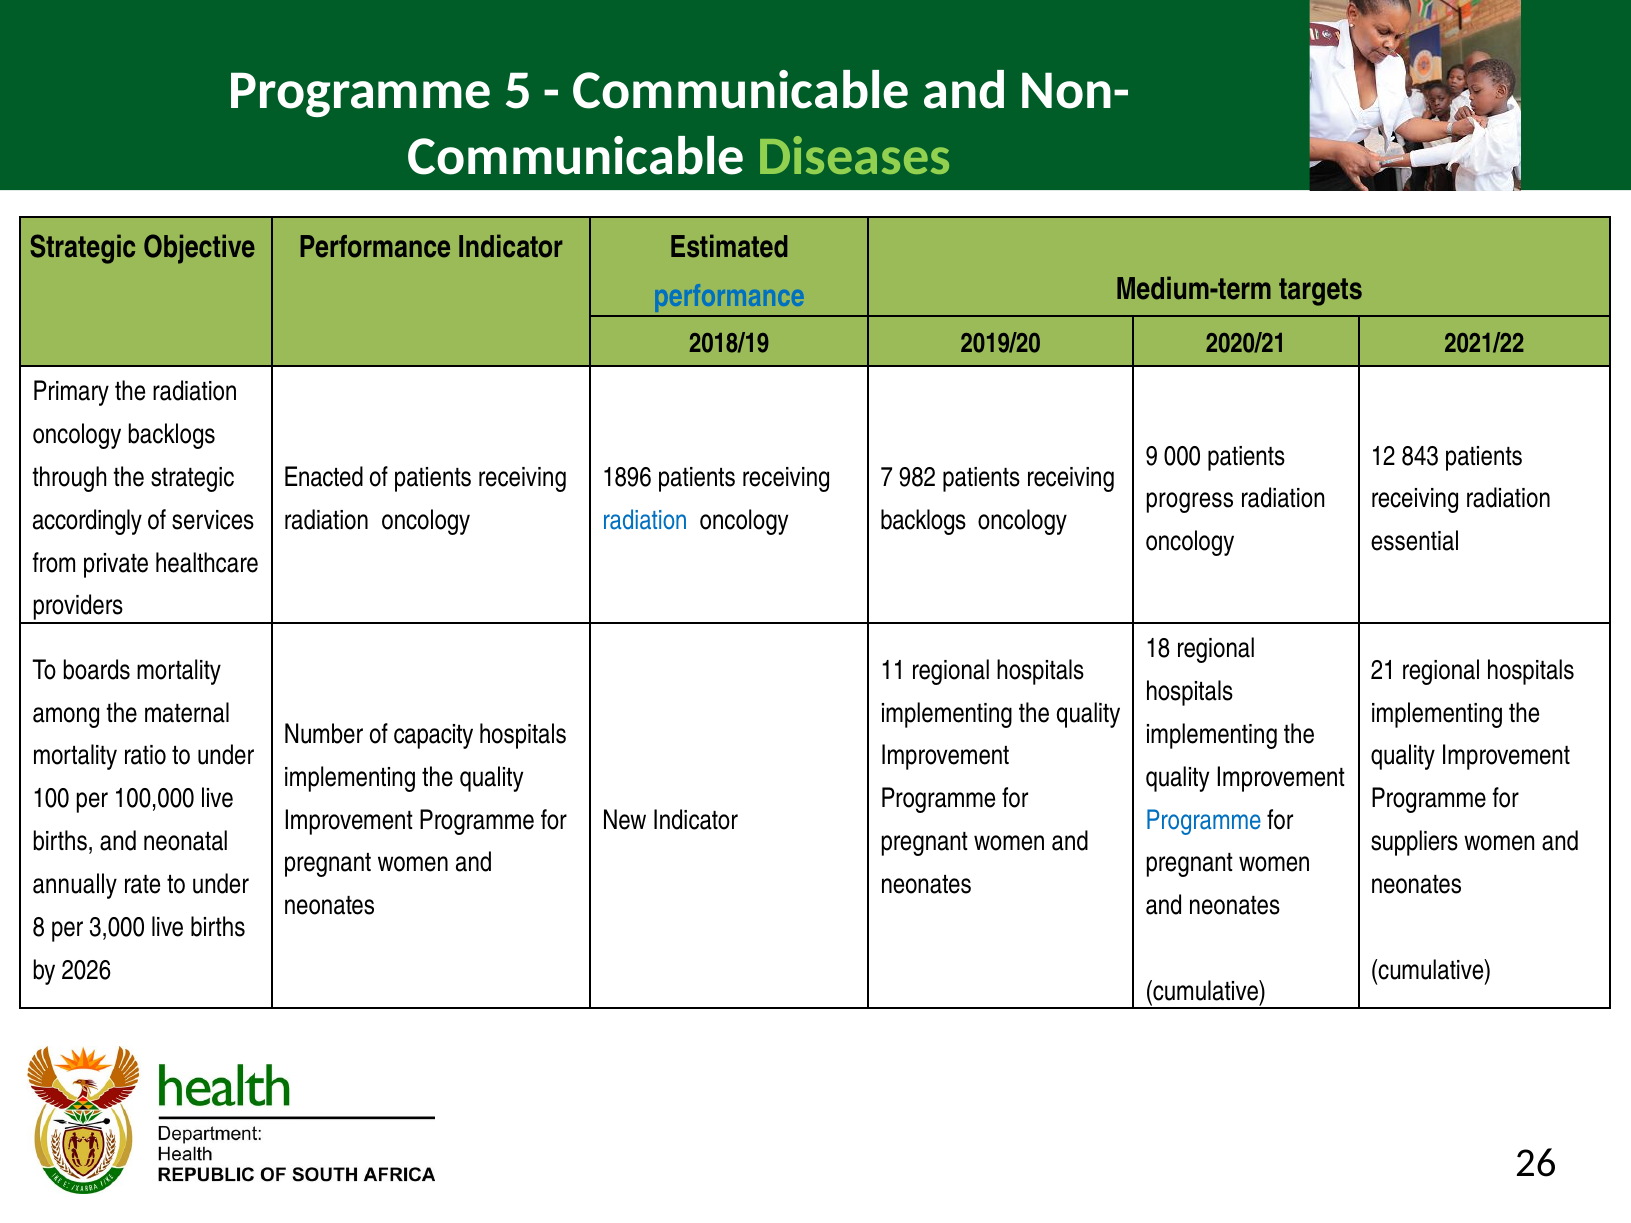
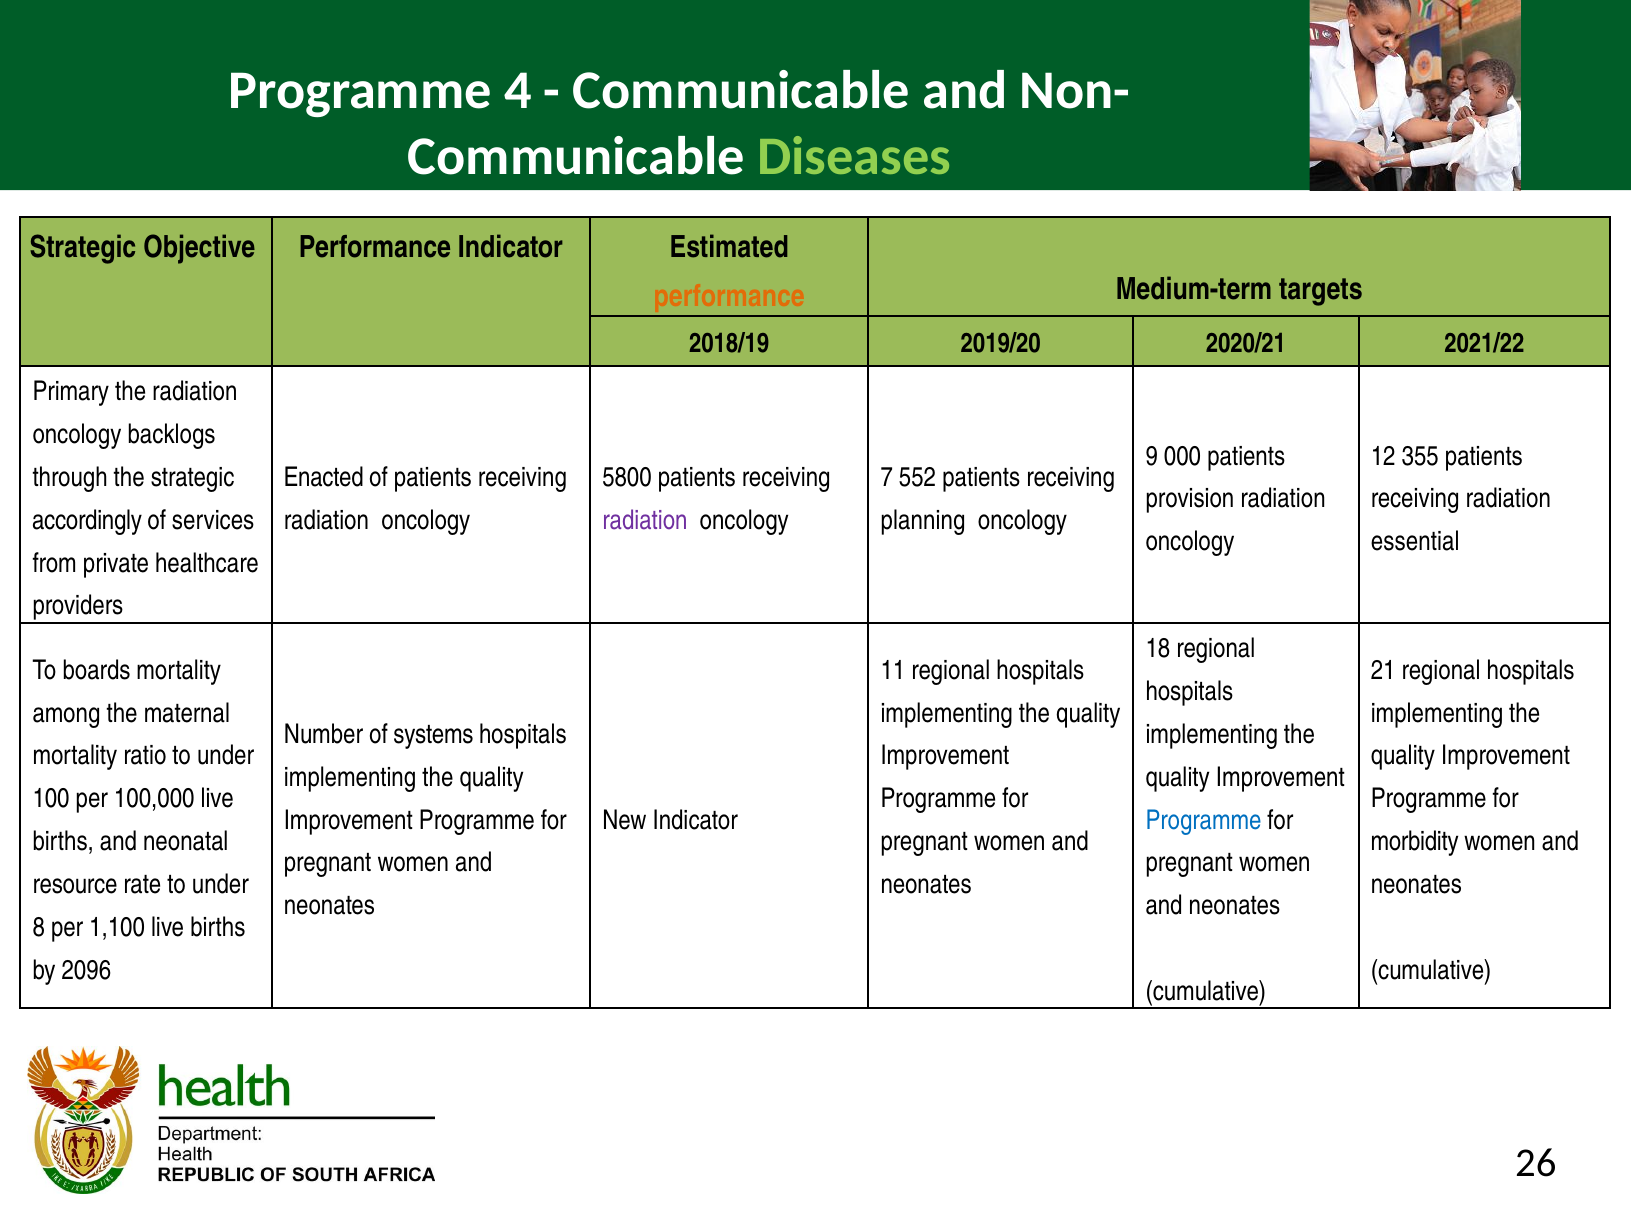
5: 5 -> 4 (518, 91)
performance colour: blue -> orange (729, 297)
843: 843 -> 355 (1420, 456)
1896: 1896 -> 5800 (627, 478)
982: 982 -> 552 (918, 478)
progress: progress -> provision (1190, 499)
radiation colour: blue -> purple (645, 520)
backlogs: backlogs -> planning (923, 520)
capacity: capacity -> systems (433, 735)
suppliers: suppliers -> morbidity (1415, 842)
annually: annually -> resource (75, 885)
3,000: 3,000 -> 1,100 (117, 927)
2026: 2026 -> 2096 (86, 970)
